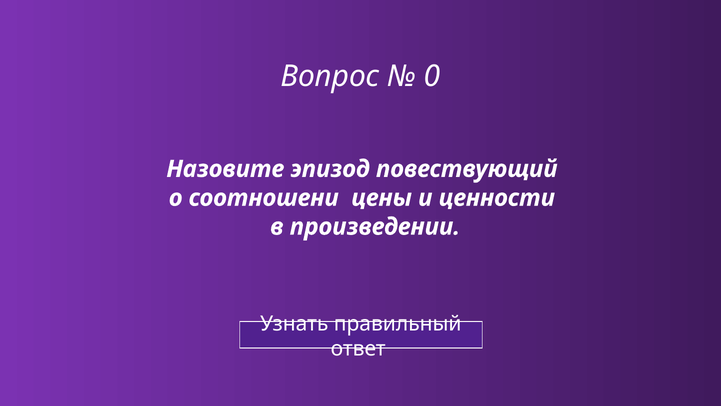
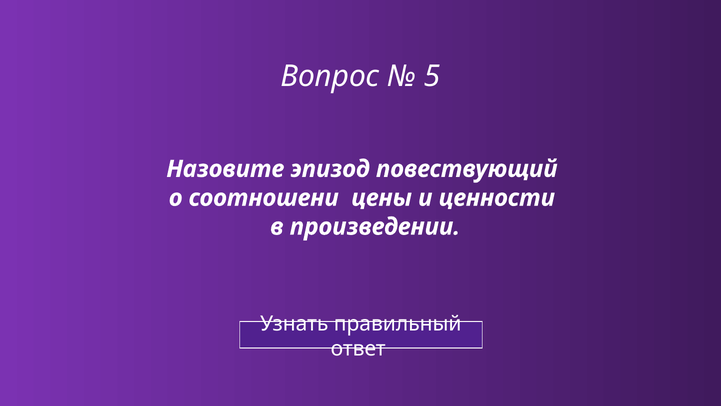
0: 0 -> 5 (432, 76)
